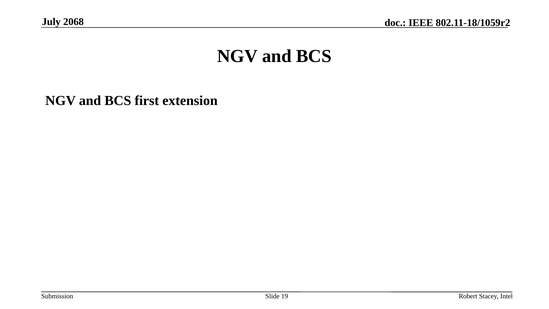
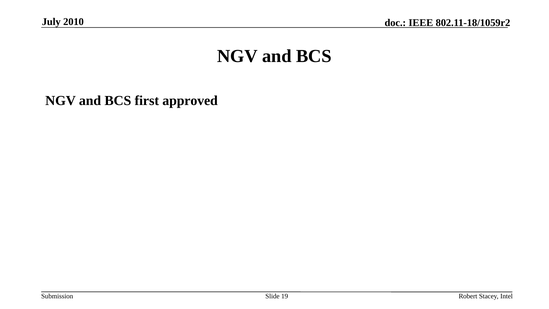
2068: 2068 -> 2010 (74, 22)
extension: extension -> approved (190, 100)
